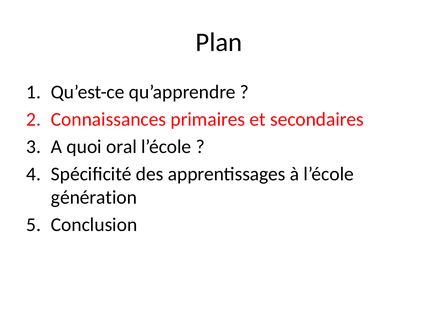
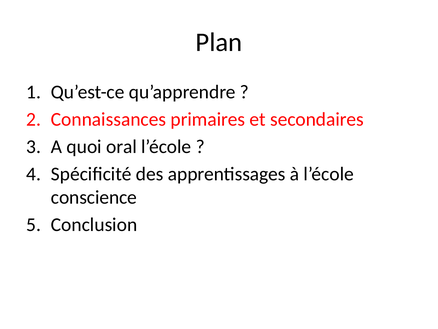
génération: génération -> conscience (94, 197)
